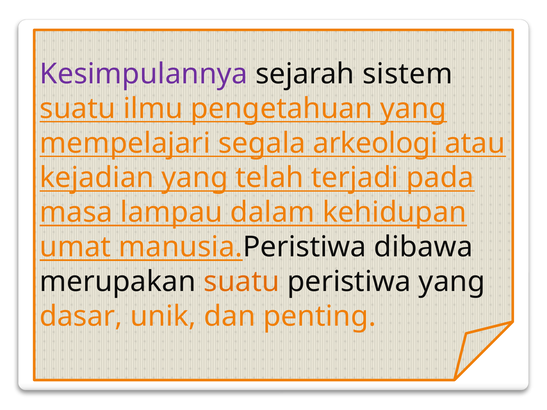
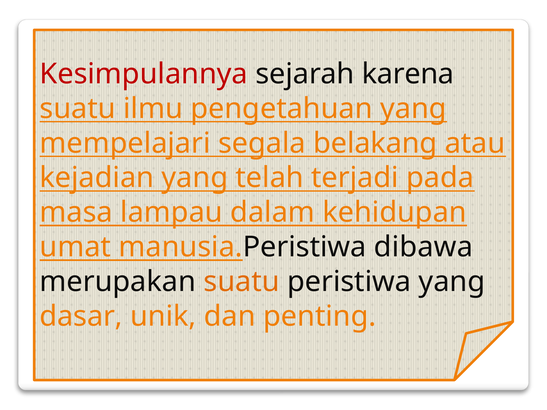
Kesimpulannya colour: purple -> red (144, 74)
sistem: sistem -> karena (408, 74)
arkeologi: arkeologi -> belakang (375, 143)
